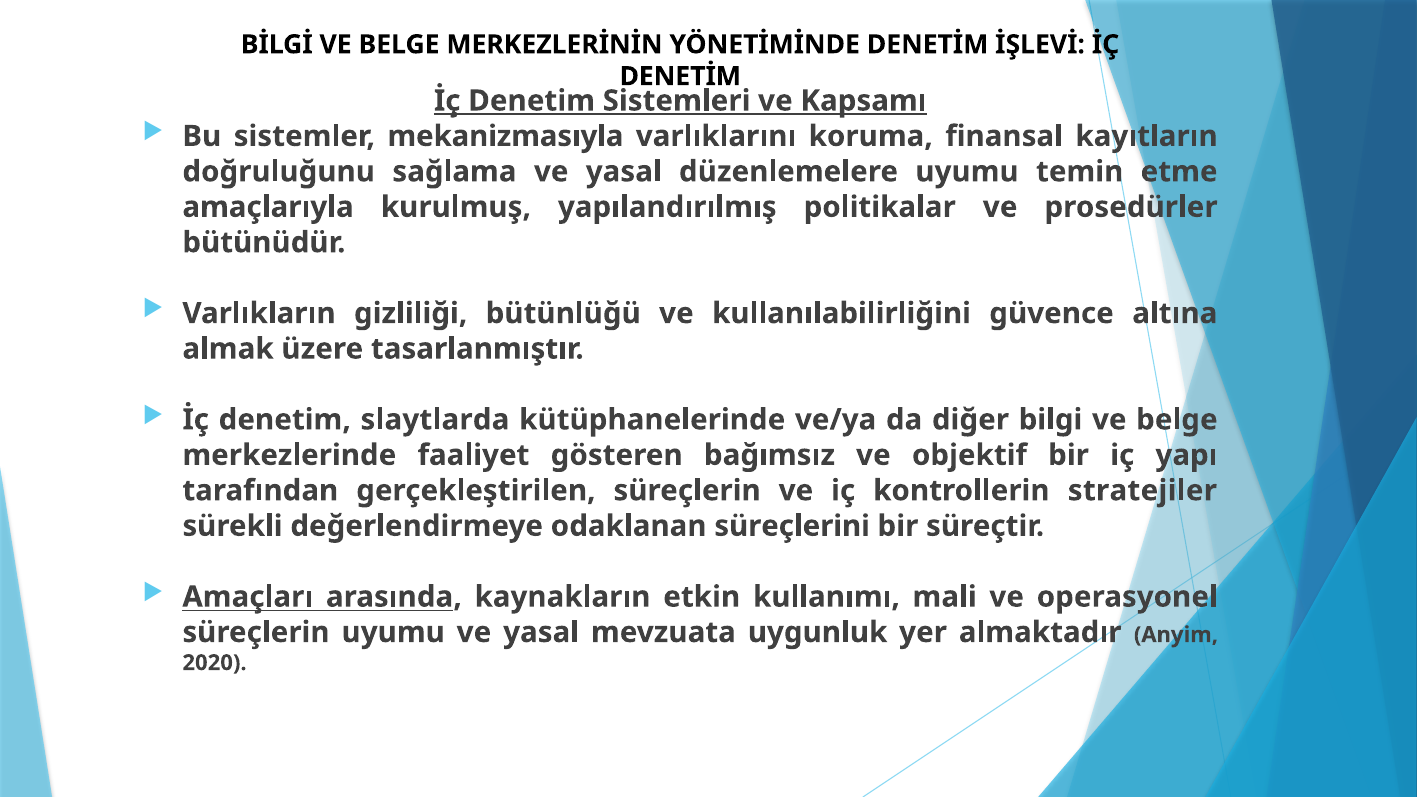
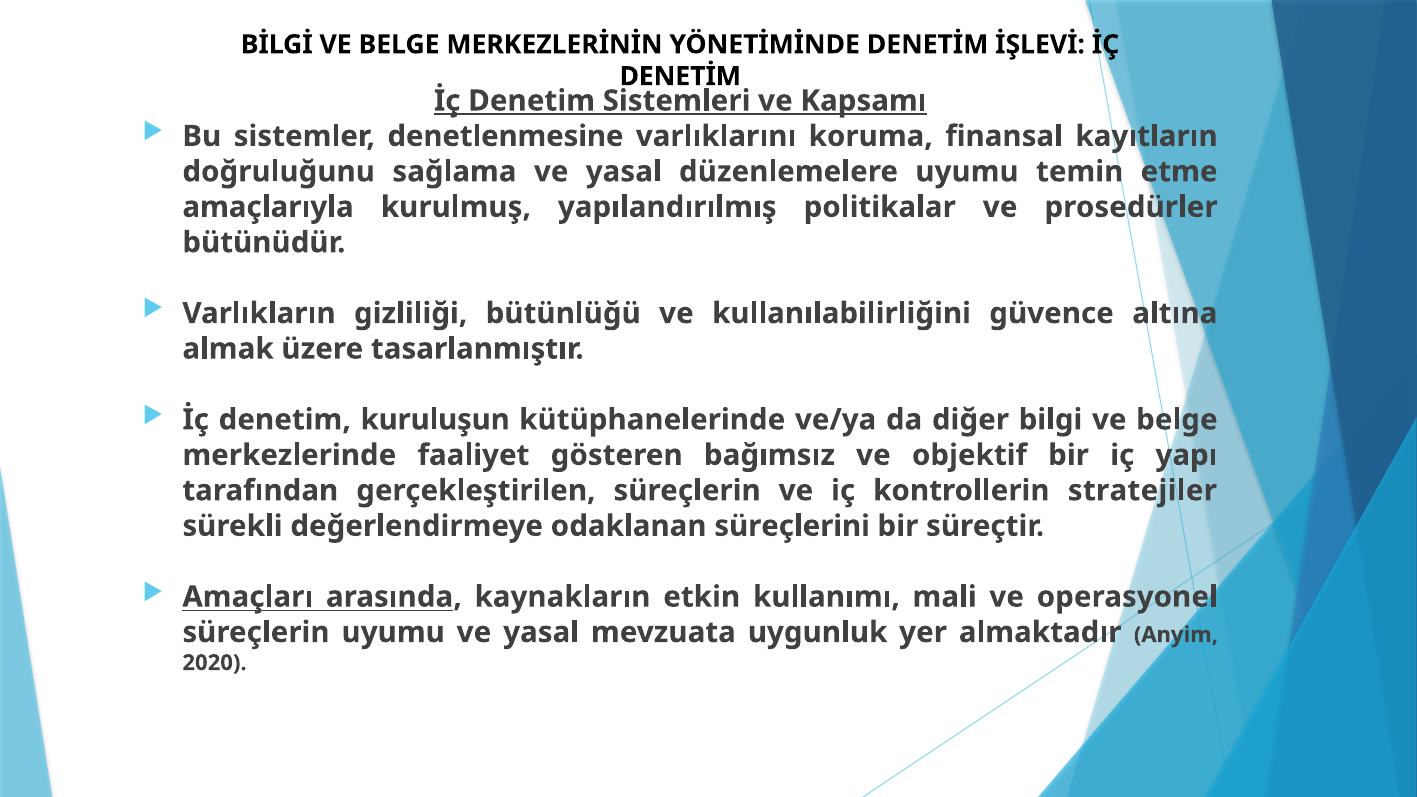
mekanizmasıyla: mekanizmasıyla -> denetlenmesine (505, 136)
slaytlarda: slaytlarda -> kuruluşun (435, 420)
